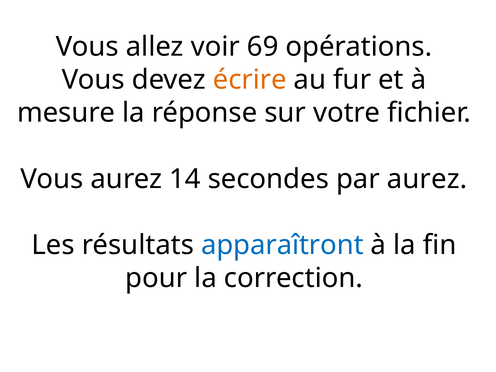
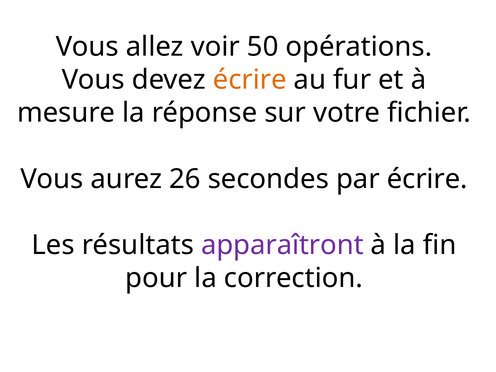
69: 69 -> 50 (263, 47)
14: 14 -> 26 (185, 179)
par aurez: aurez -> écrire (427, 179)
apparaîtront colour: blue -> purple (282, 245)
